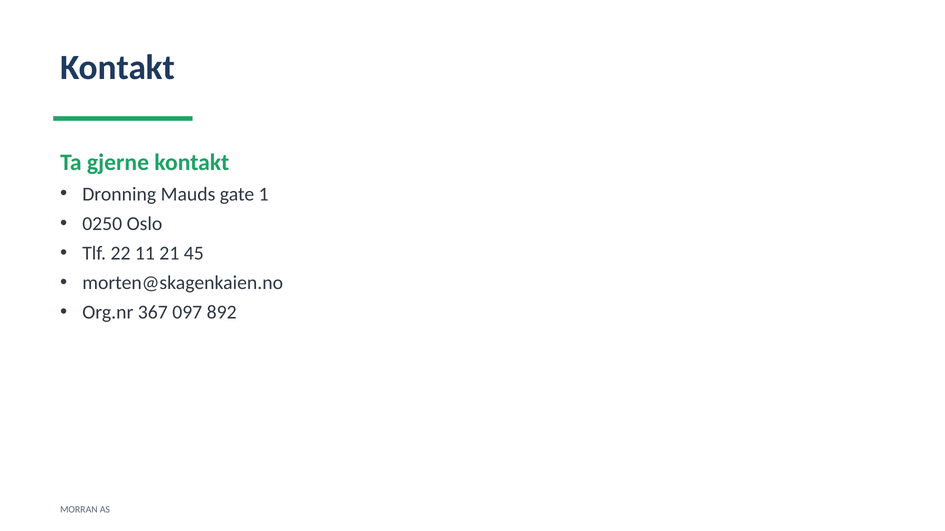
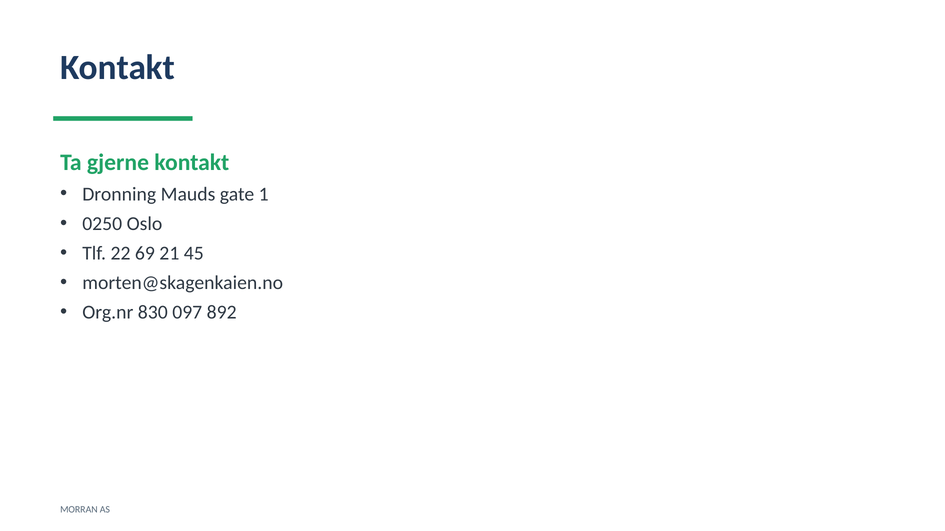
11: 11 -> 69 (145, 253)
367: 367 -> 830 (153, 313)
